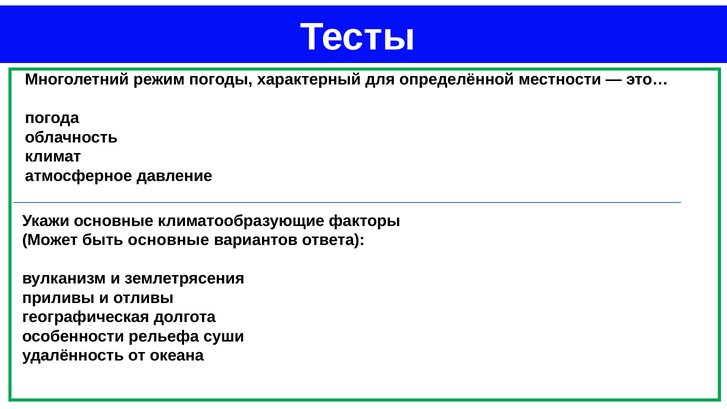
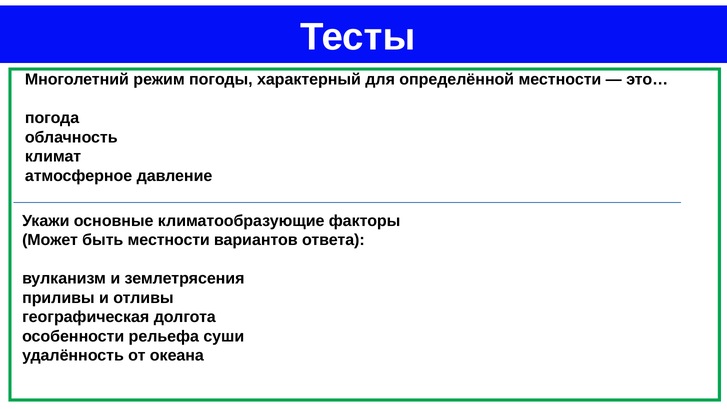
быть основные: основные -> местности (169, 240)
